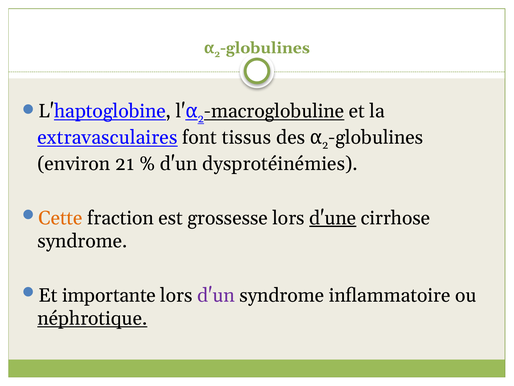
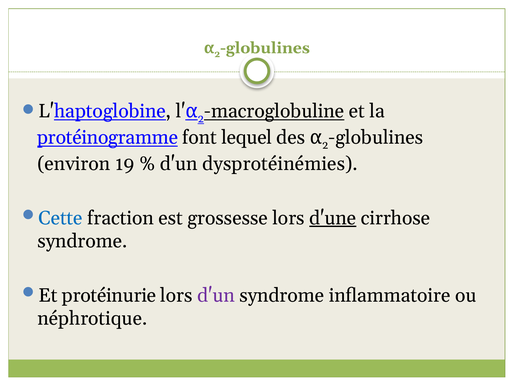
extravasculaires: extravasculaires -> protéinogramme (108, 137)
tissus: tissus -> lequel (247, 137)
21: 21 -> 19 (125, 164)
Cette colour: orange -> blue (60, 218)
importante: importante -> protéinurie (109, 295)
néphrotique underline: present -> none (92, 318)
